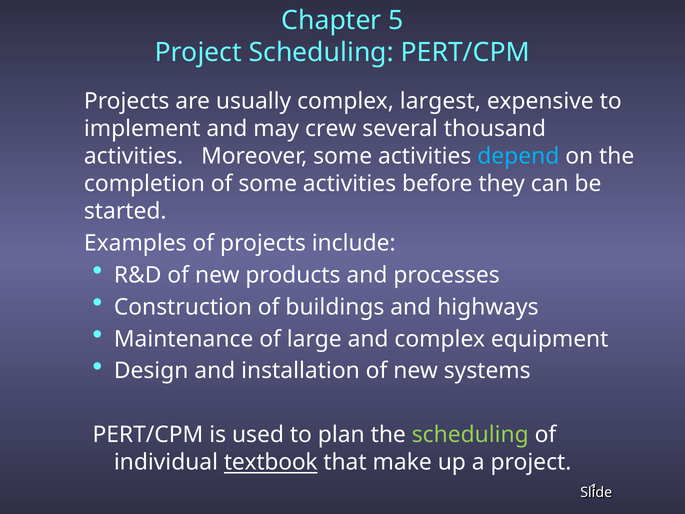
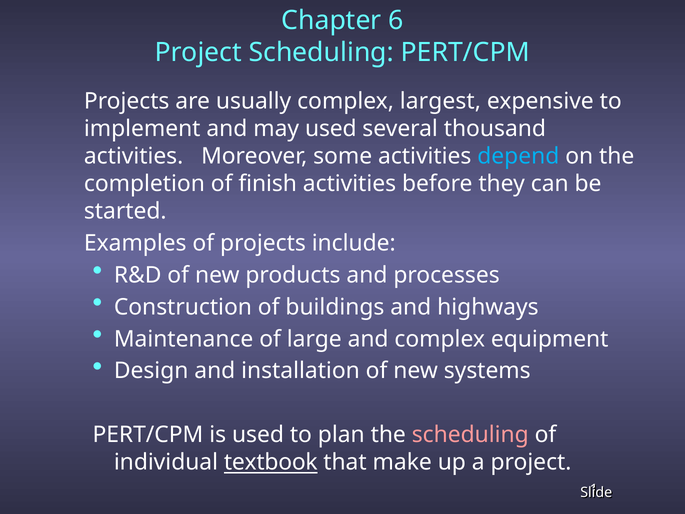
5: 5 -> 6 (396, 20)
may crew: crew -> used (331, 129)
of some: some -> finish (268, 184)
scheduling colour: light green -> pink (470, 435)
